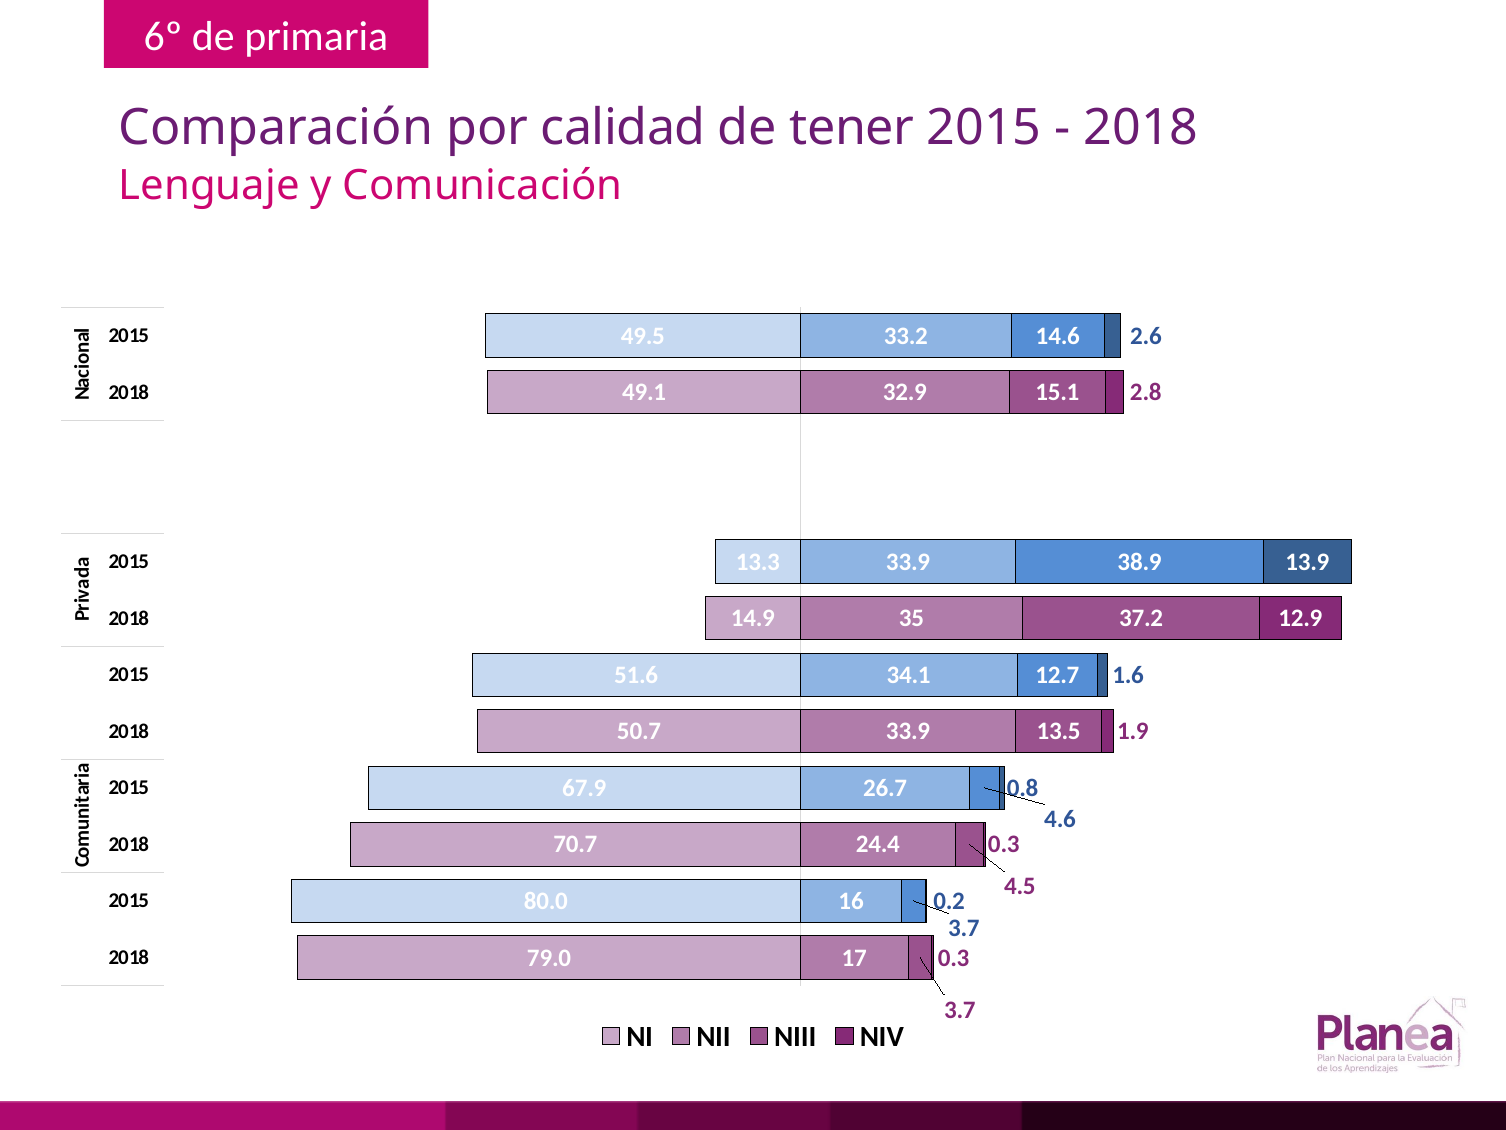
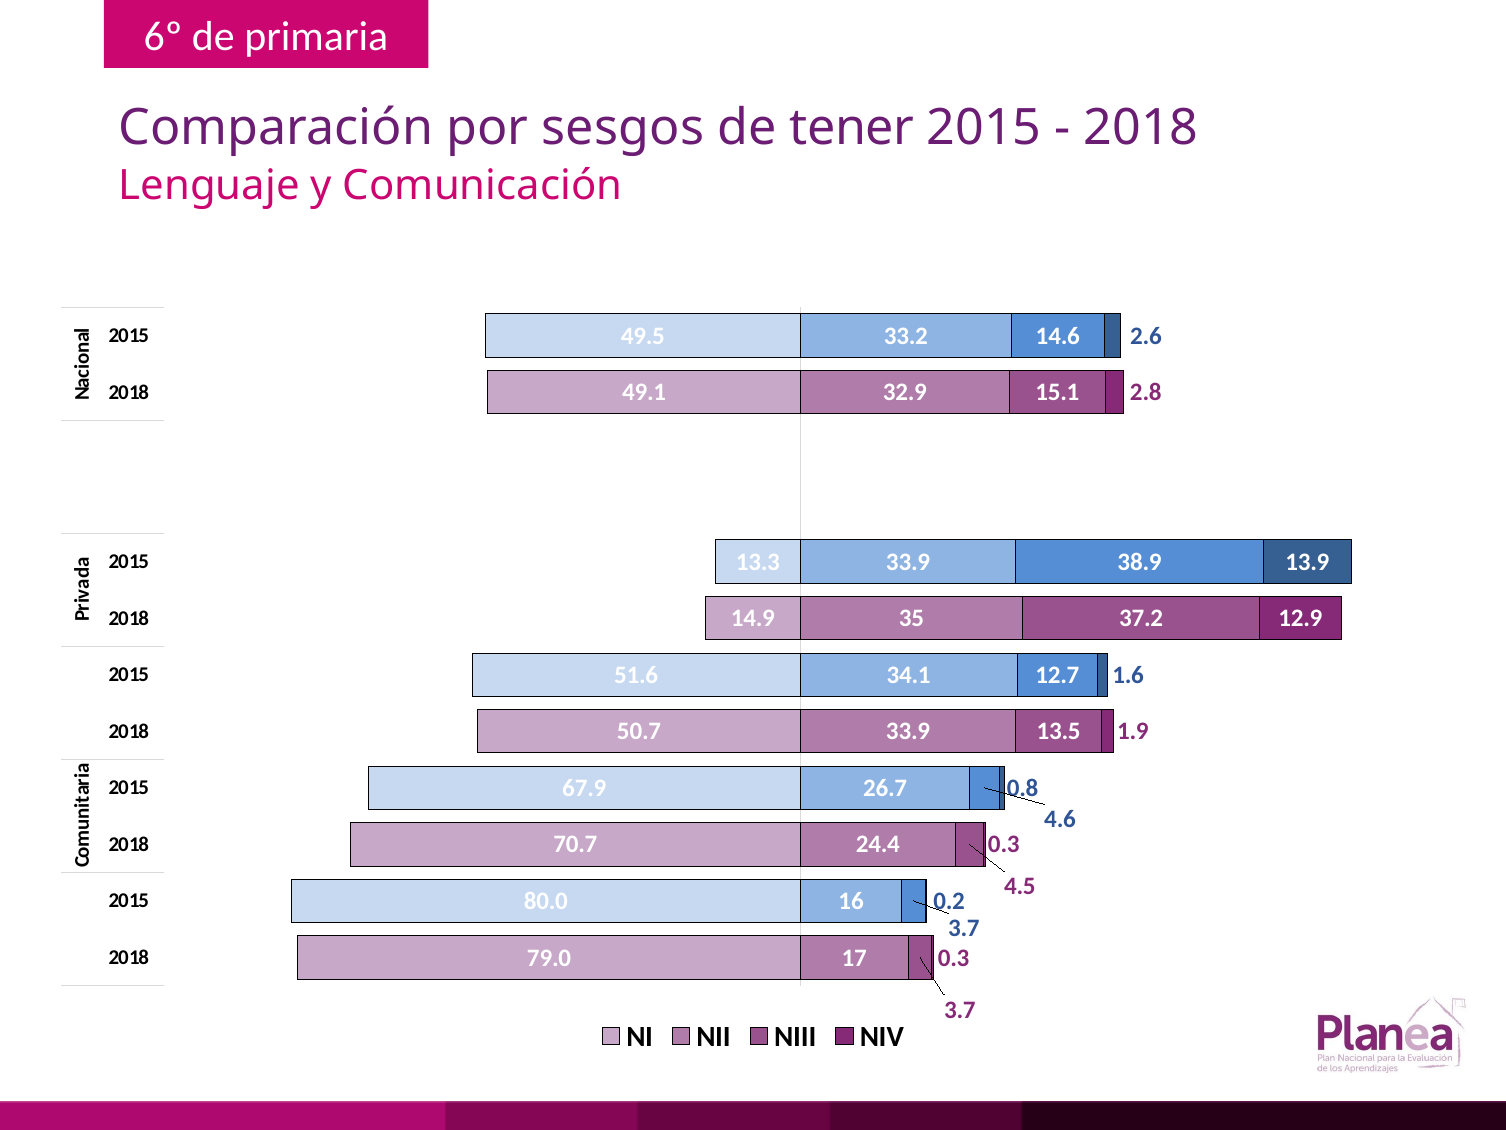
calidad: calidad -> sesgos (623, 128)
